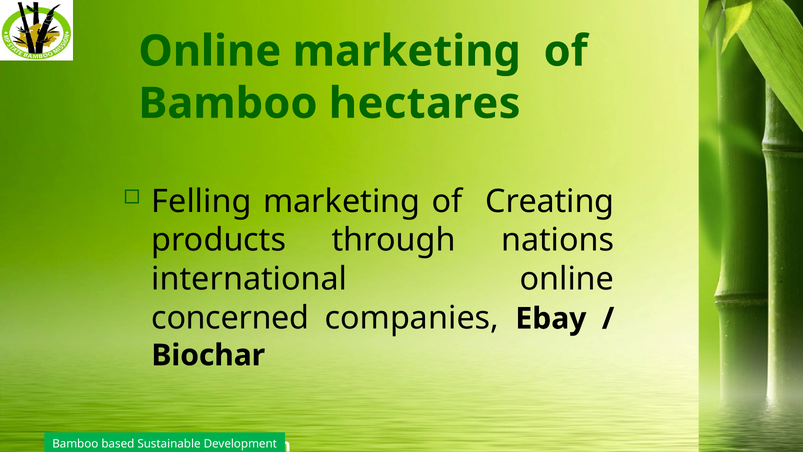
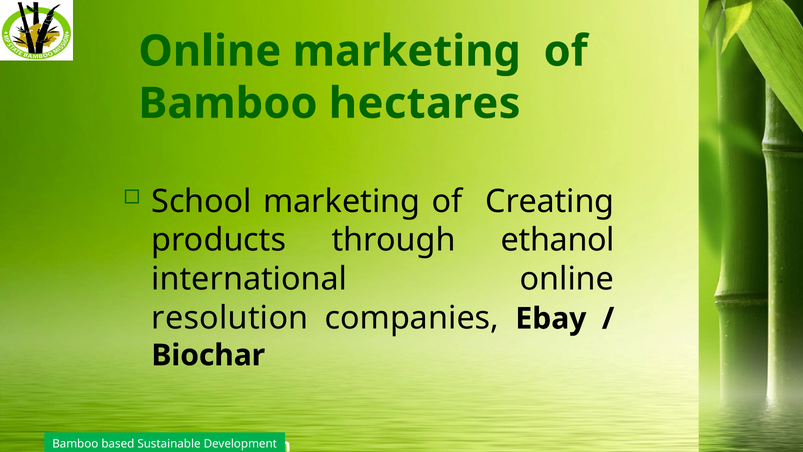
Felling: Felling -> School (202, 201)
nations: nations -> ethanol (558, 240)
concerned: concerned -> resolution (230, 318)
